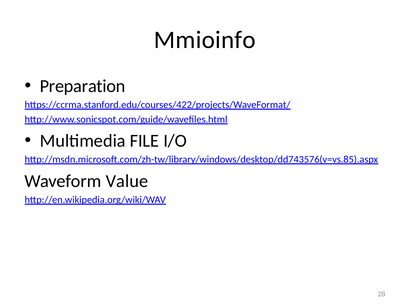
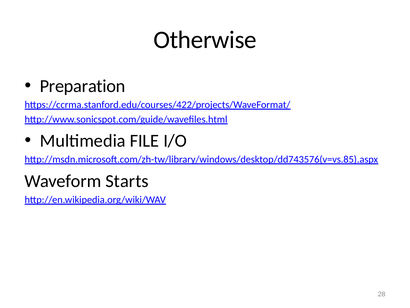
Mmioinfo: Mmioinfo -> Otherwise (205, 40)
Value: Value -> Starts (127, 181)
